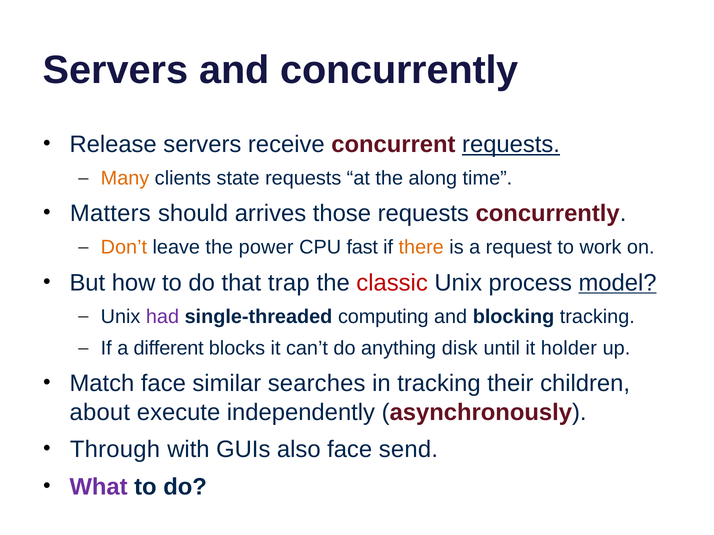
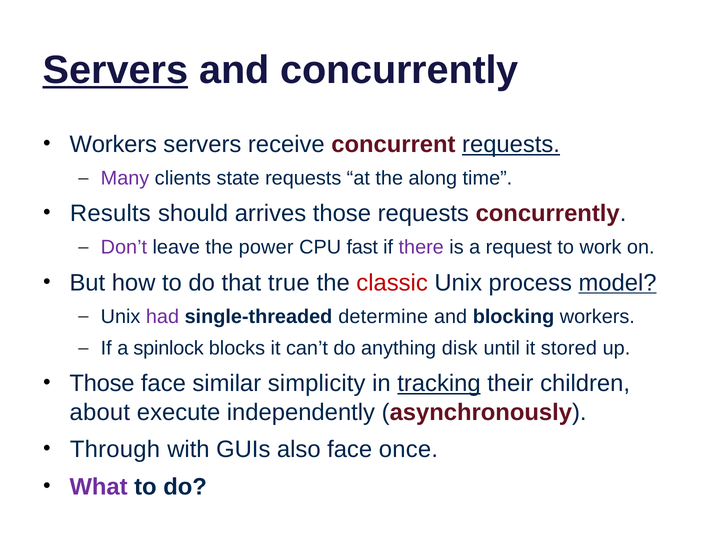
Servers underline: none -> present (115, 70)
Release: Release -> Workers (113, 145)
Many colour: orange -> purple (125, 178)
Matters: Matters -> Results (110, 214)
Don’t colour: orange -> purple (124, 248)
there colour: orange -> purple (421, 248)
trap: trap -> true (289, 283)
computing: computing -> determine (383, 317)
blocking tracking: tracking -> workers (597, 317)
different: different -> spinlock (169, 349)
holder: holder -> stored (569, 349)
Match: Match -> Those (102, 384)
searches: searches -> simplicity (317, 384)
tracking underline: none -> present (439, 384)
send: send -> once (408, 450)
